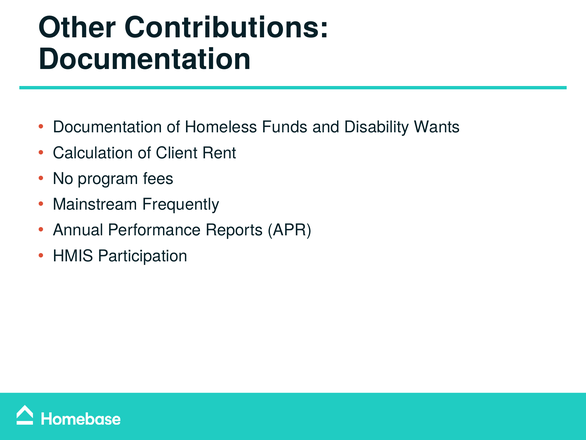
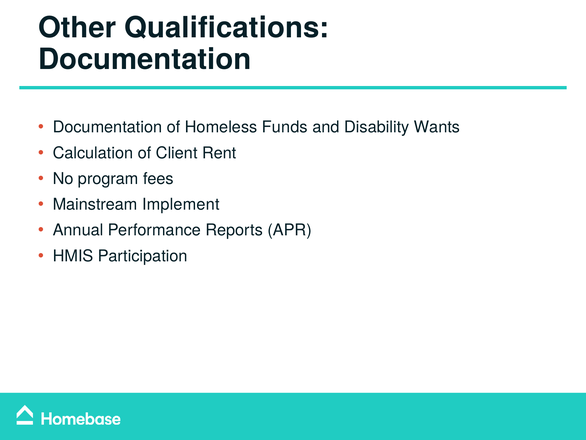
Contributions: Contributions -> Qualifications (227, 28)
Frequently: Frequently -> Implement (181, 204)
